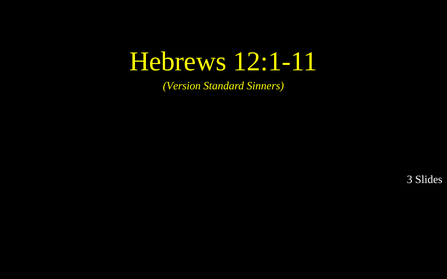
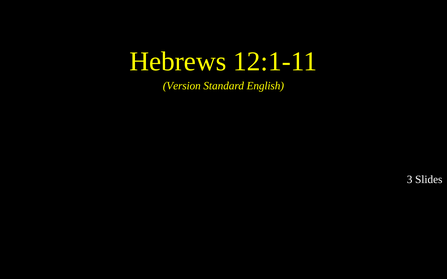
Sinners: Sinners -> English (265, 86)
